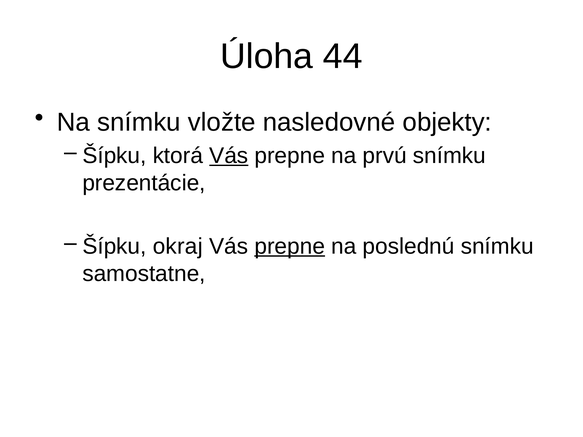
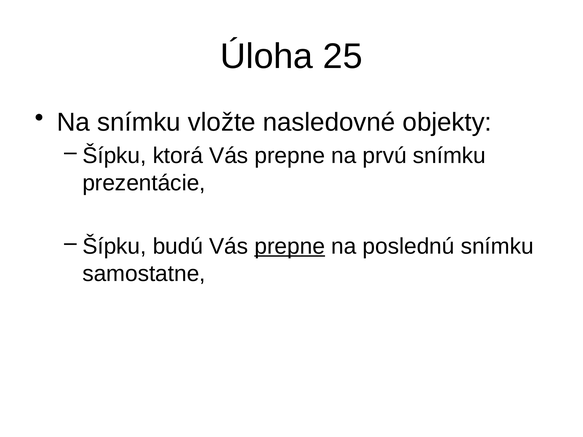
44: 44 -> 25 (343, 56)
Vás underline: present -> none (229, 156)
okraj: okraj -> budú (178, 247)
